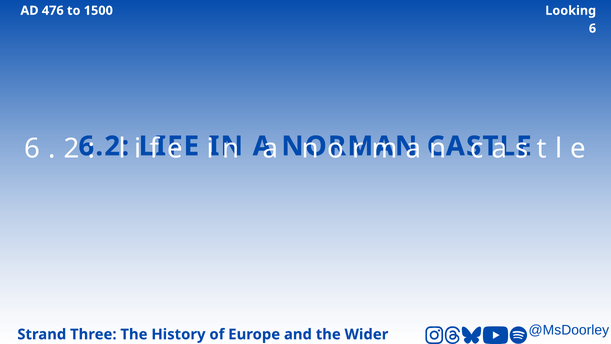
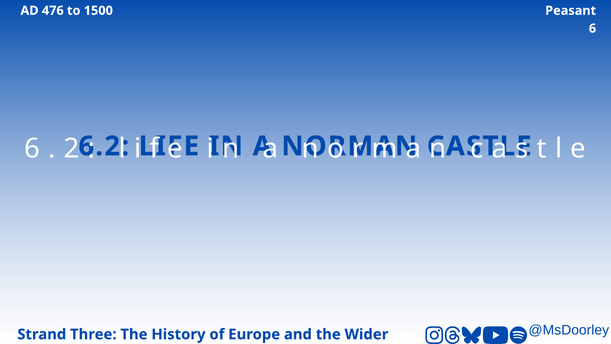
Looking: Looking -> Peasant (571, 11)
